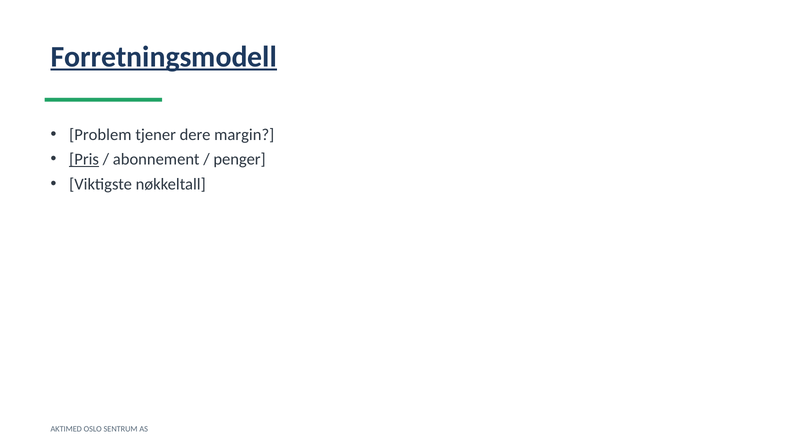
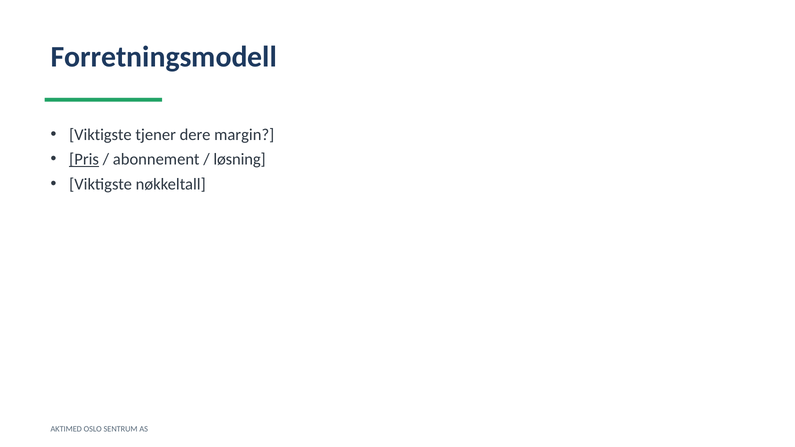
Forretningsmodell underline: present -> none (164, 57)
Problem: Problem -> Viktigste (100, 135)
penger: penger -> løsning (240, 160)
